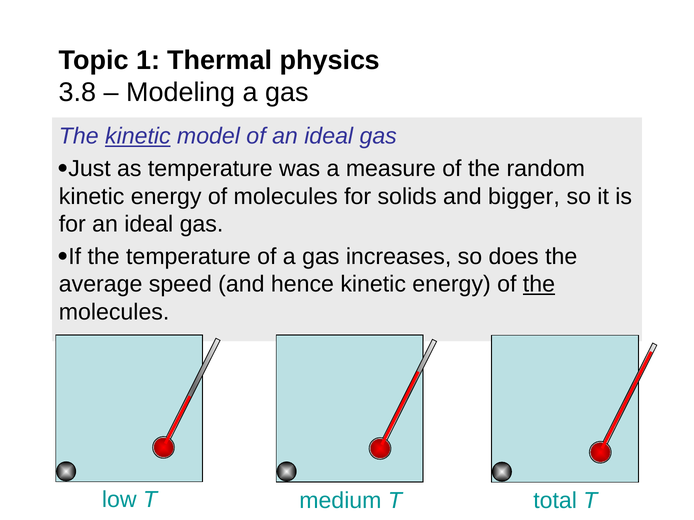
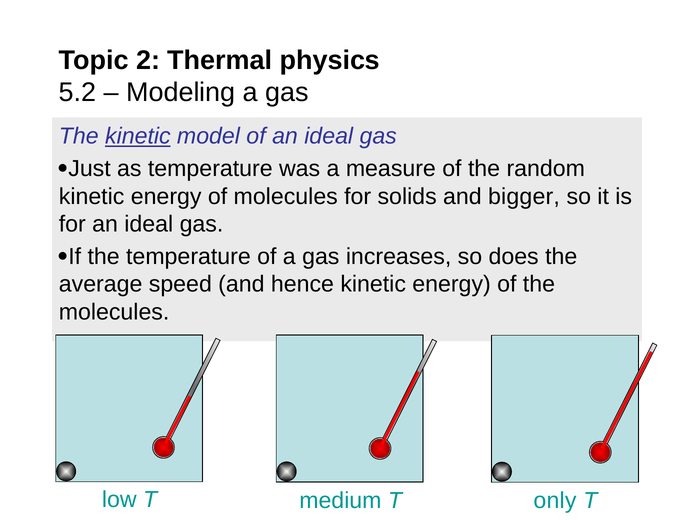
1: 1 -> 2 (148, 60)
3.8: 3.8 -> 5.2 (78, 93)
the underline: present -> none (539, 285)
total: total -> only (555, 501)
